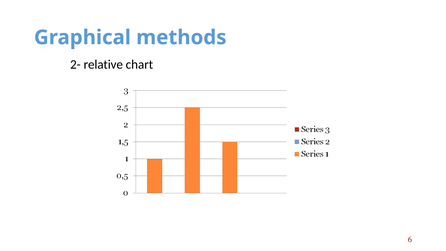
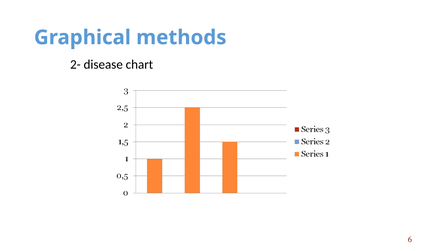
relative: relative -> disease (103, 64)
